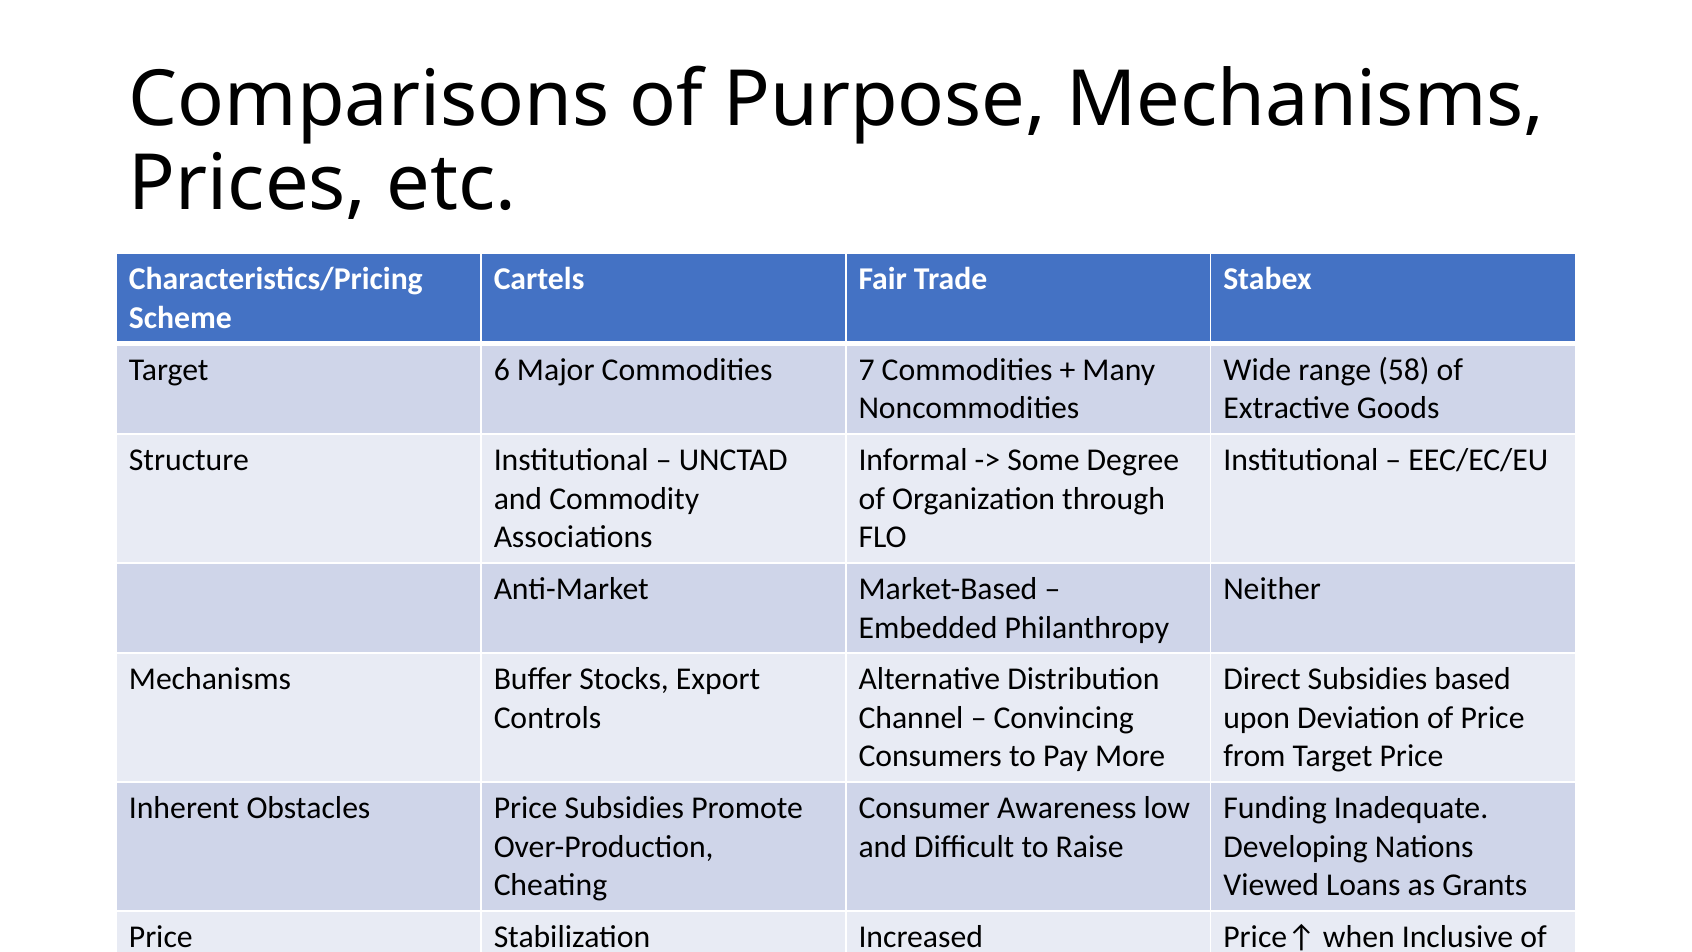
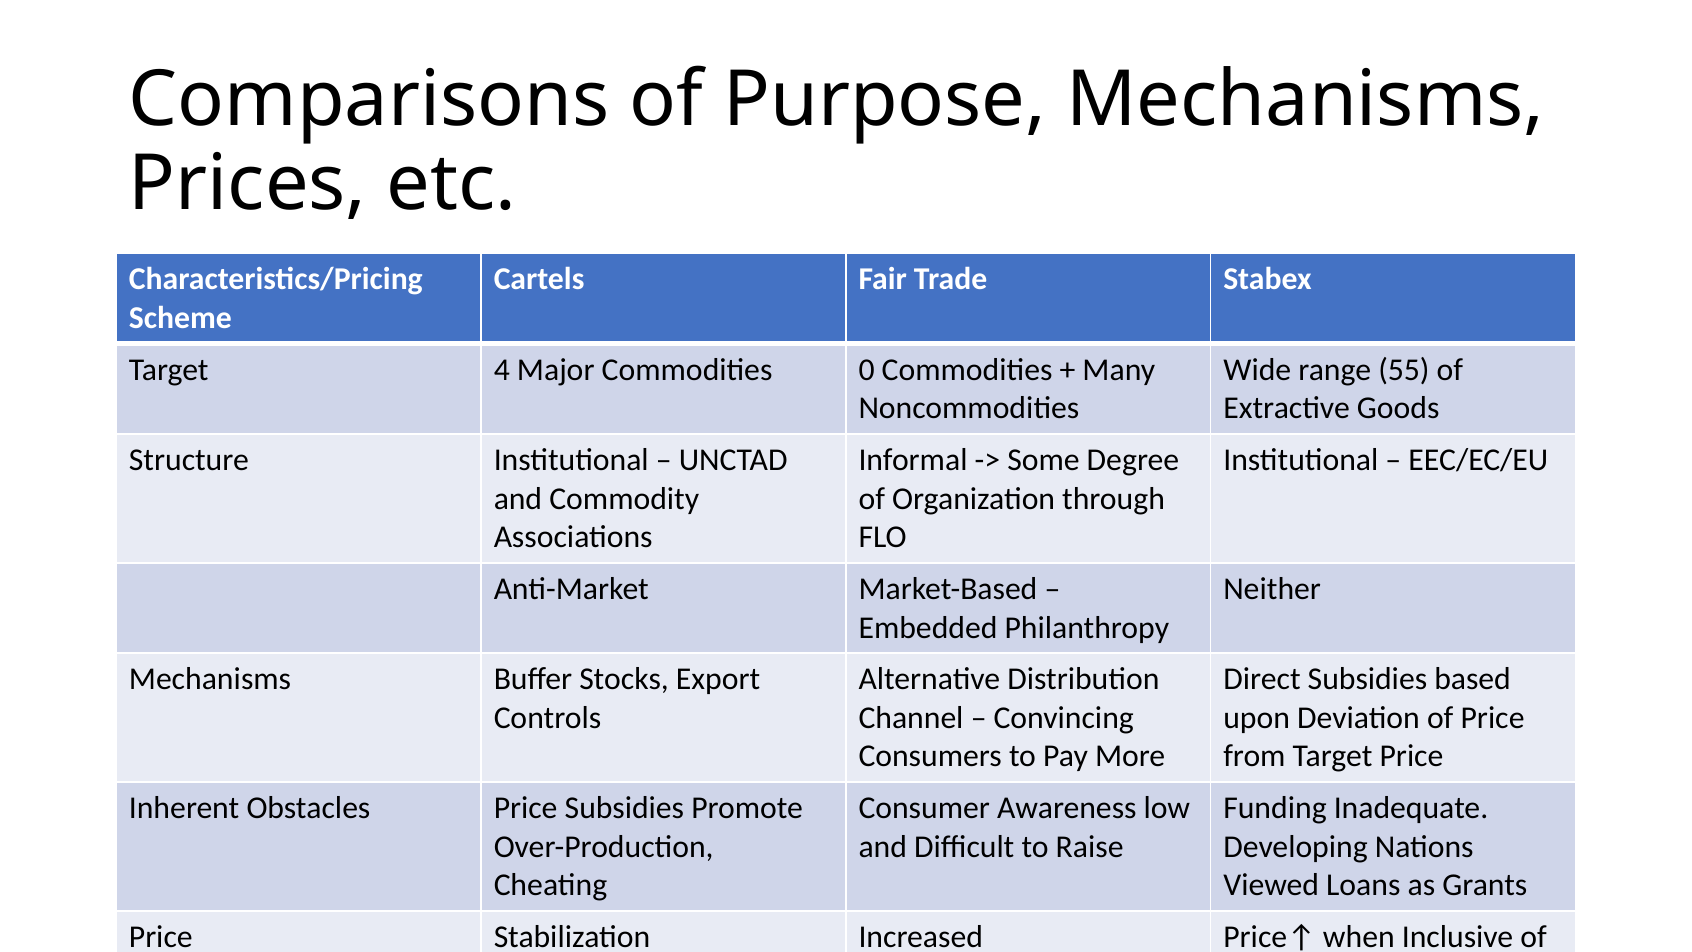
6: 6 -> 4 (502, 370)
7: 7 -> 0 (867, 370)
58: 58 -> 55 (1404, 370)
